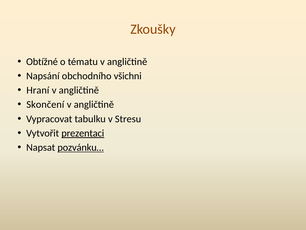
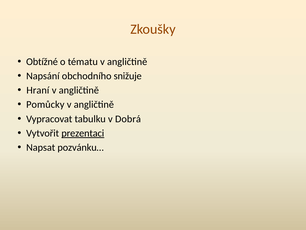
všichni: všichni -> snižuje (128, 76)
Skončení: Skončení -> Pomůcky (45, 104)
Stresu: Stresu -> Dobrá (128, 119)
pozvánku… underline: present -> none (81, 147)
